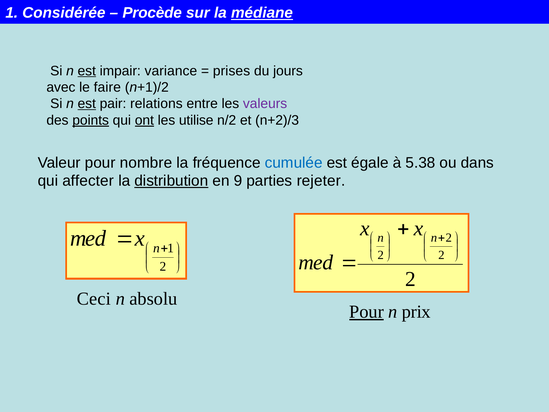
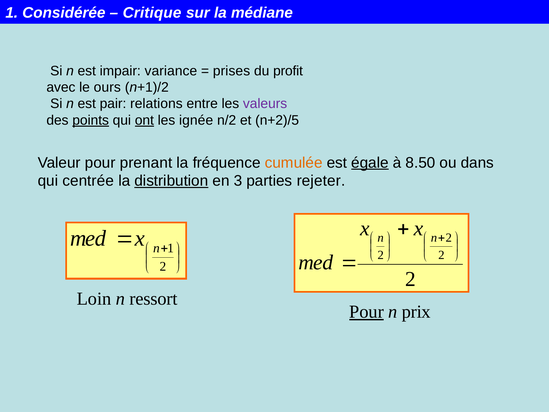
Procède: Procède -> Critique (152, 13)
médiane underline: present -> none (262, 13)
est underline: present -> none (87, 71)
jours: jours -> profit (288, 71)
faire: faire -> ours (107, 87)
est underline: present -> none (87, 104)
utilise: utilise -> ignée (196, 120)
n+2)/3: n+2)/3 -> n+2)/5 (277, 120)
nombre: nombre -> prenant (146, 163)
cumulée colour: blue -> orange (294, 163)
égale underline: none -> present (370, 163)
5.38: 5.38 -> 8.50 (421, 163)
affecter: affecter -> centrée (88, 181)
9: 9 -> 3 (238, 181)
Ceci: Ceci -> Loin (94, 299)
absolu: absolu -> ressort (153, 299)
